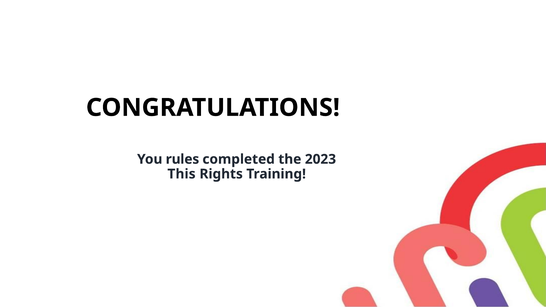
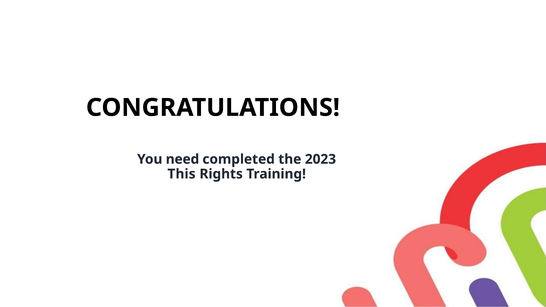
rules: rules -> need (182, 159)
